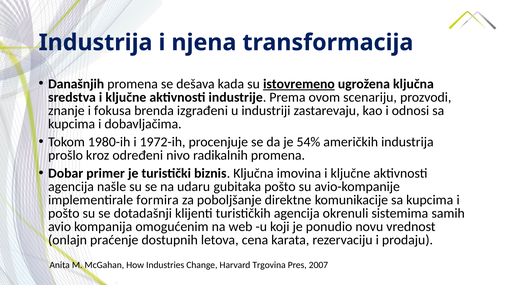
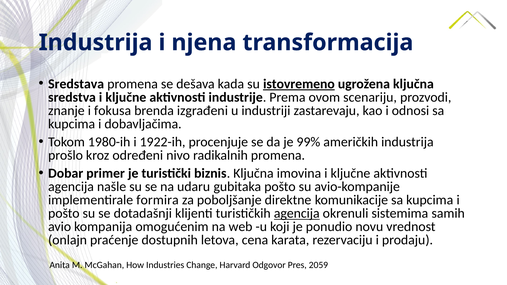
Današnjih: Današnjih -> Sredstava (76, 84)
1972-ih: 1972-ih -> 1922-ih (163, 142)
54%: 54% -> 99% (308, 142)
agencija underline: none -> present (297, 213)
Trgovina: Trgovina -> Odgovor (269, 265)
2007: 2007 -> 2059 (318, 265)
